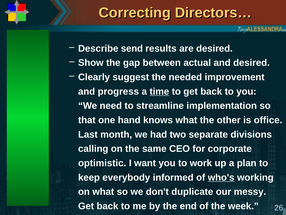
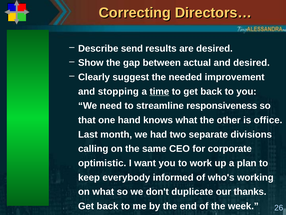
progress: progress -> stopping (118, 91)
implementation: implementation -> responsiveness (222, 106)
who's underline: present -> none (221, 177)
messy: messy -> thanks (250, 191)
